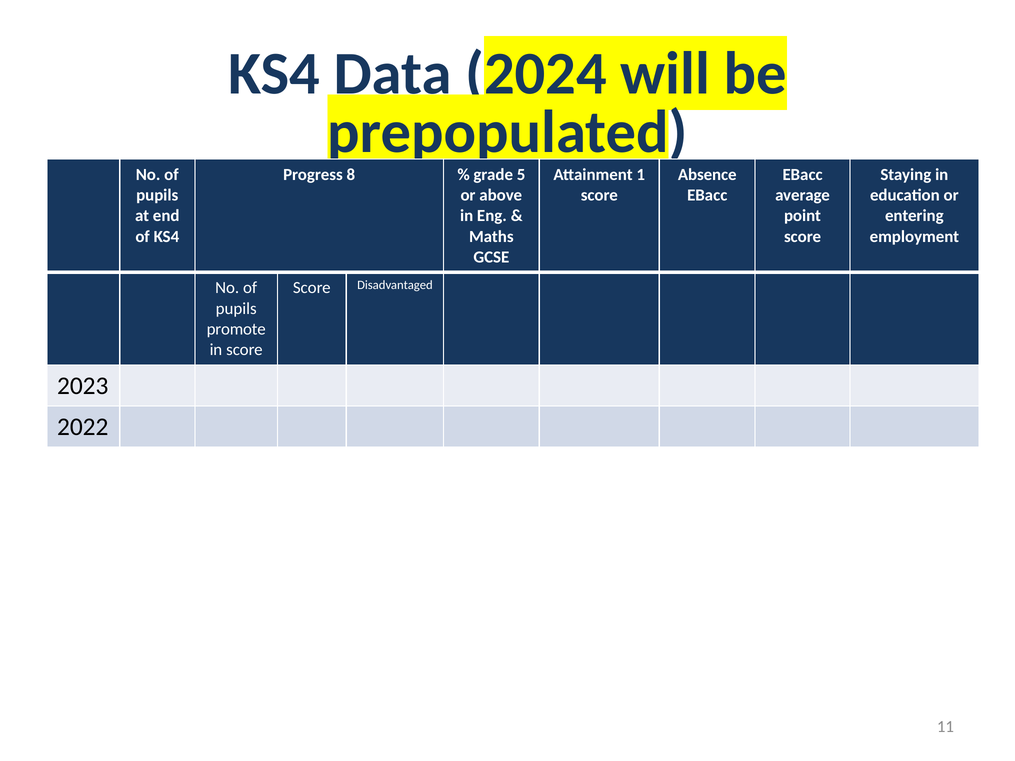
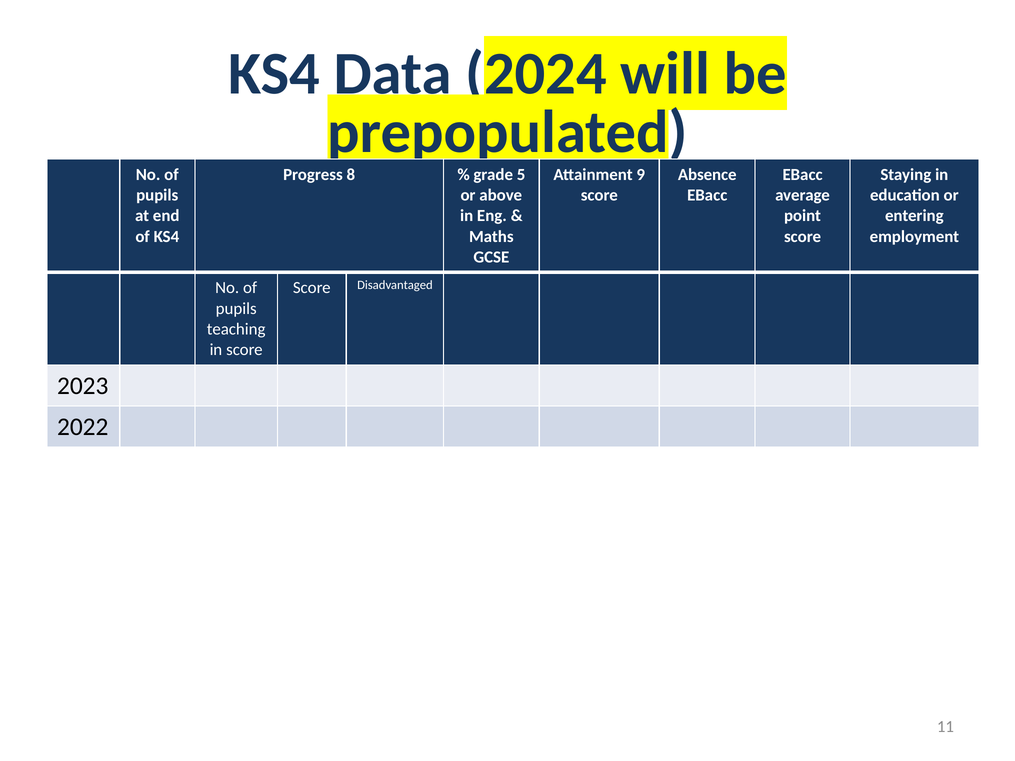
1: 1 -> 9 (641, 175)
promote: promote -> teaching (236, 329)
